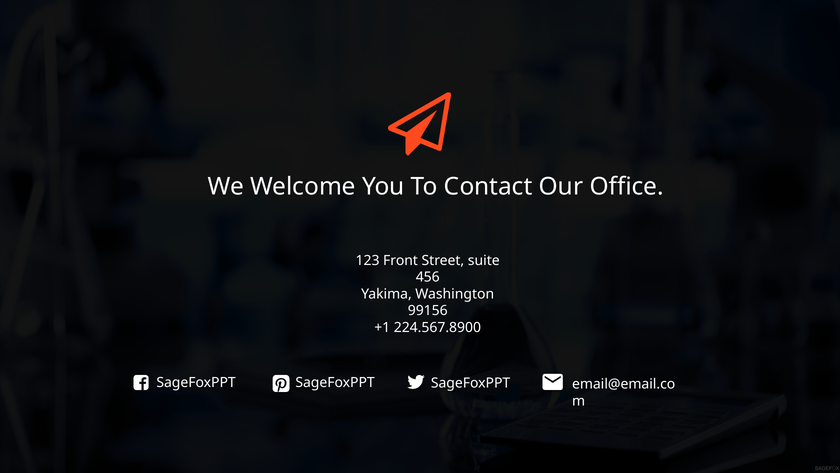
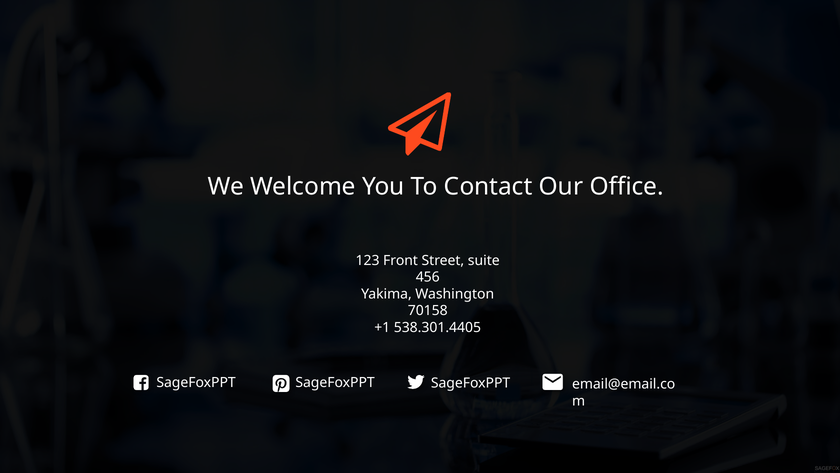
99156: 99156 -> 70158 (428, 310)
224.567.8900: 224.567.8900 -> 538.301.4405 (437, 327)
